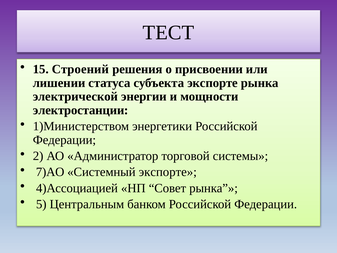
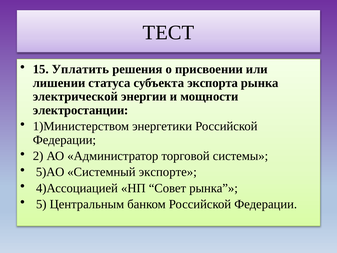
Строений: Строений -> Уплатить (80, 69)
субъекта экспорте: экспорте -> экспорта (213, 83)
7)АО: 7)АО -> 5)АО (50, 172)
